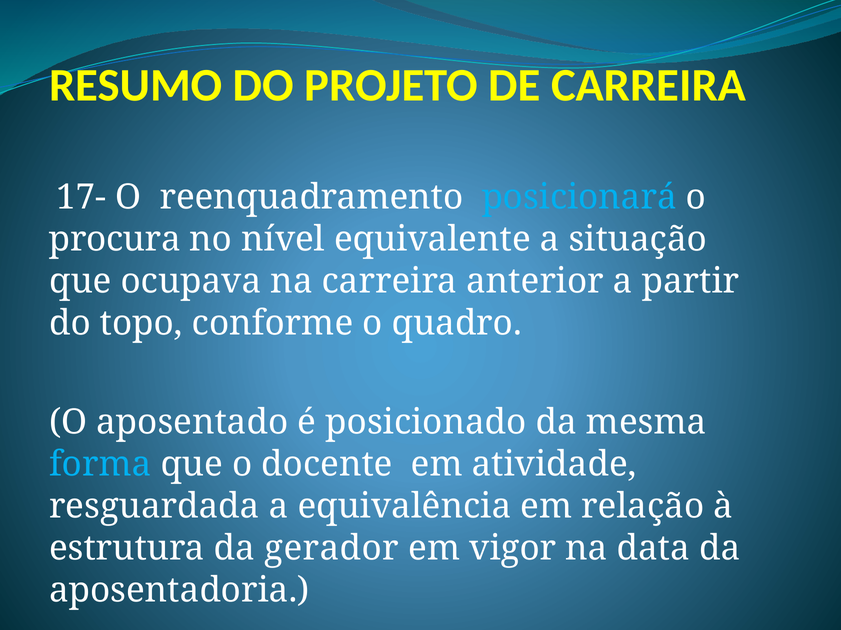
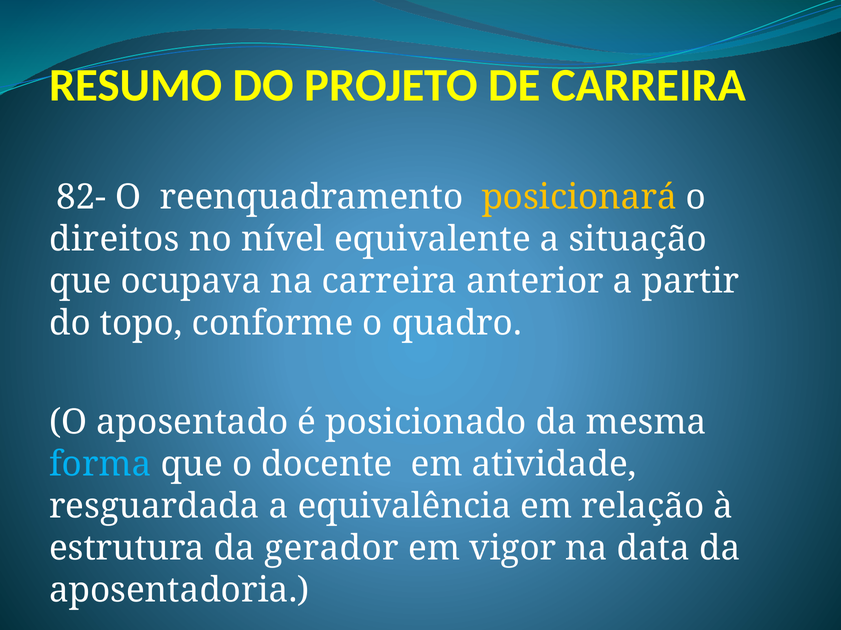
17-: 17- -> 82- (81, 197)
posicionará colour: light blue -> yellow (579, 197)
procura: procura -> direitos (114, 239)
